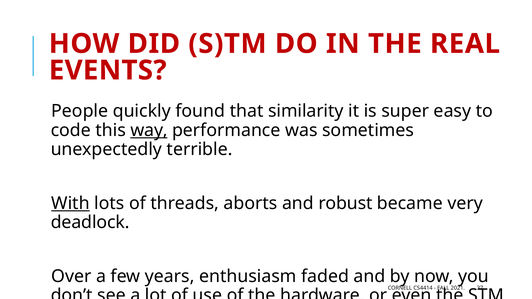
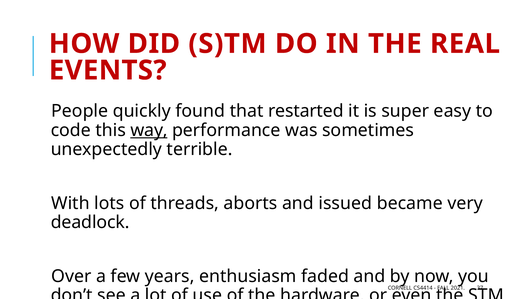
similarity: similarity -> restarted (306, 111)
With underline: present -> none (70, 203)
robust: robust -> issued (345, 203)
